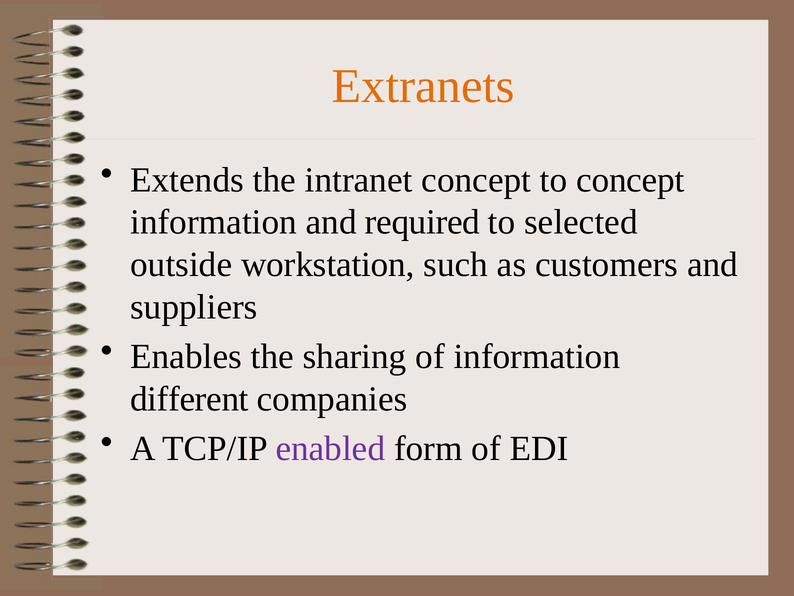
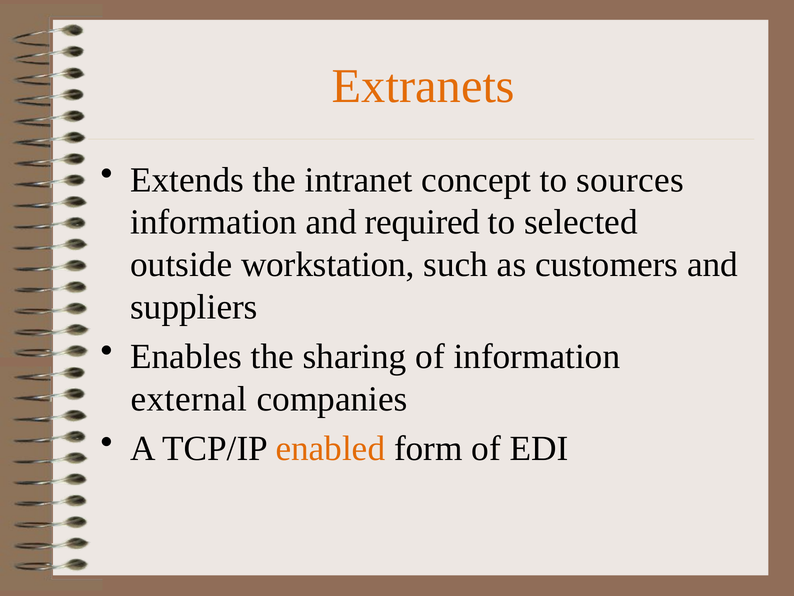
to concept: concept -> sources (630, 180)
different: different -> external (189, 399)
enabled colour: purple -> orange (330, 448)
